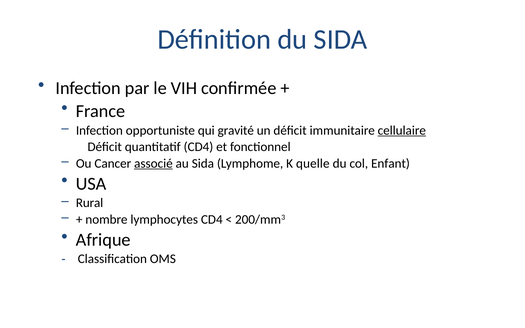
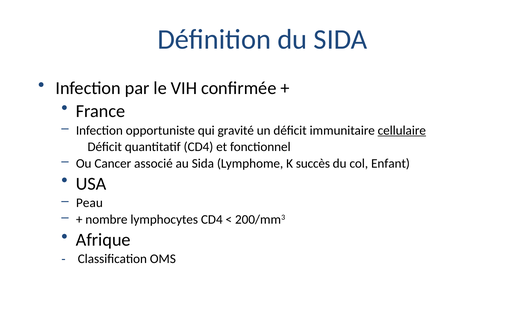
associé underline: present -> none (153, 164)
quelle: quelle -> succès (313, 164)
Rural: Rural -> Peau (89, 203)
